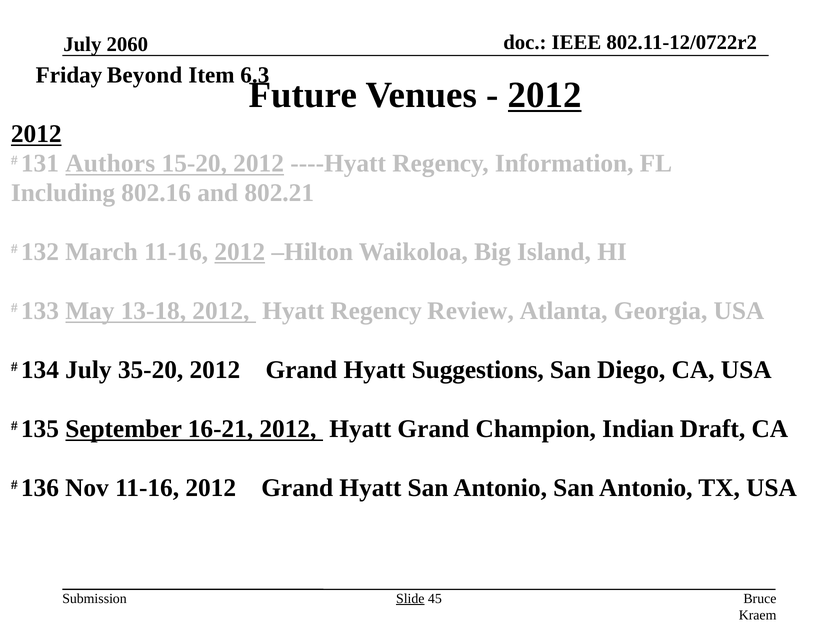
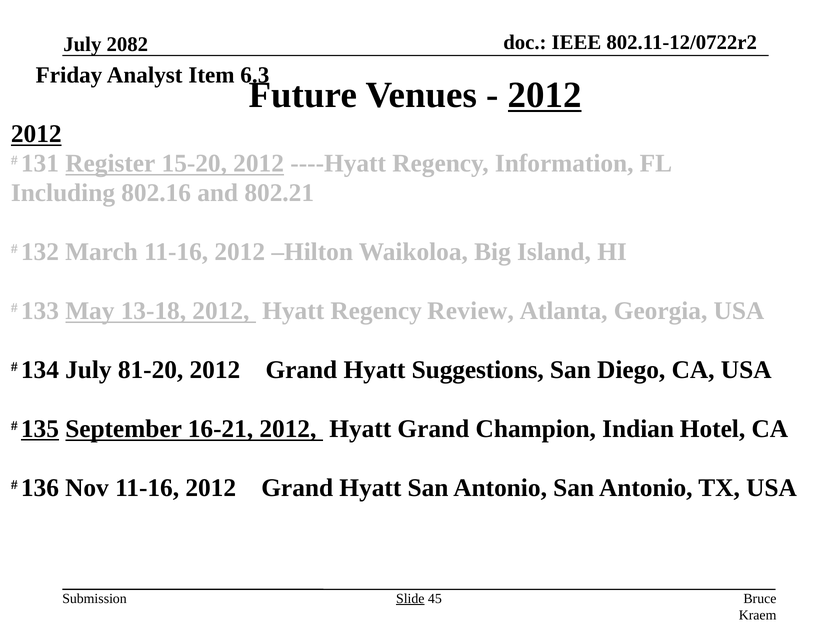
2060: 2060 -> 2082 (127, 44)
Beyond: Beyond -> Analyst (145, 75)
Authors: Authors -> Register (110, 163)
2012 underline: present -> none (240, 252)
35-20: 35-20 -> 81-20 (151, 369)
135 underline: none -> present (40, 428)
Draft: Draft -> Hotel (713, 428)
